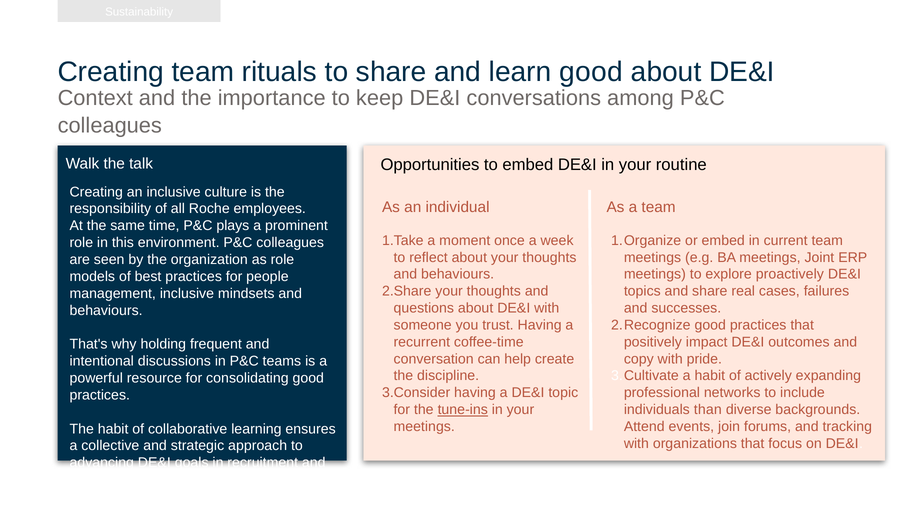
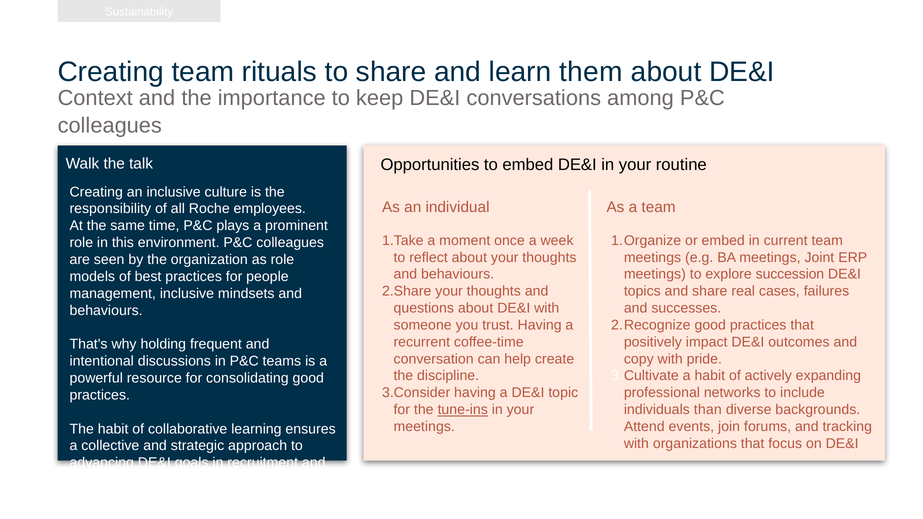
learn good: good -> them (591, 72)
explore proactively: proactively -> succession (790, 274)
